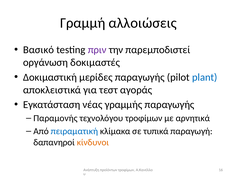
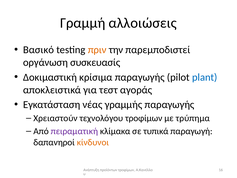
πριν colour: purple -> orange (97, 50)
δοκιμαστές: δοκιμαστές -> συσκευασίς (95, 62)
μερίδες: μερίδες -> κρίσιμα (96, 77)
Παραμονής: Παραμονής -> Χρειαστούν (55, 118)
αρνητικά: αρνητικά -> τρύπημα (193, 118)
πειραματική colour: blue -> purple (74, 131)
